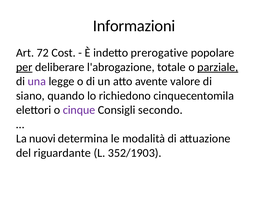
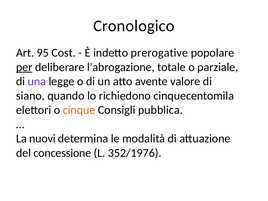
Informazioni: Informazioni -> Cronologico (134, 26)
72: 72 -> 95 (43, 53)
parziale underline: present -> none (218, 67)
cinque colour: purple -> orange (79, 110)
secondo: secondo -> pubblica (160, 110)
riguardante: riguardante -> concessione (62, 153)
352/1903: 352/1903 -> 352/1976 (135, 153)
